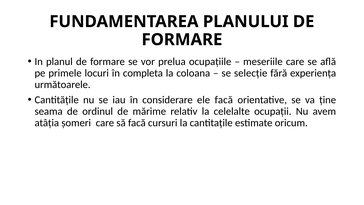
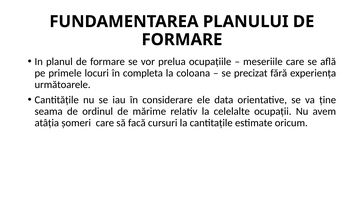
selecție: selecție -> precizat (251, 73)
ele facă: facă -> data (224, 100)
